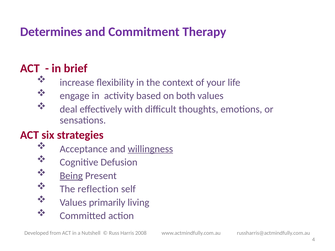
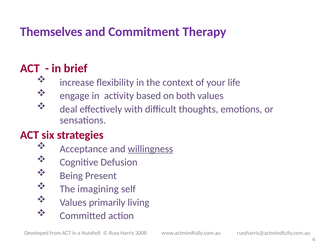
Determines: Determines -> Themselves (51, 32)
Being underline: present -> none (71, 176)
reflection: reflection -> imagining (98, 189)
